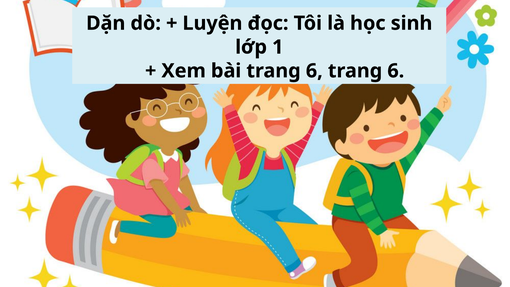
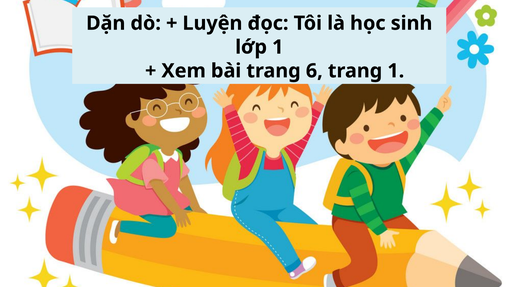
6 trang 6: 6 -> 1 (396, 71)
